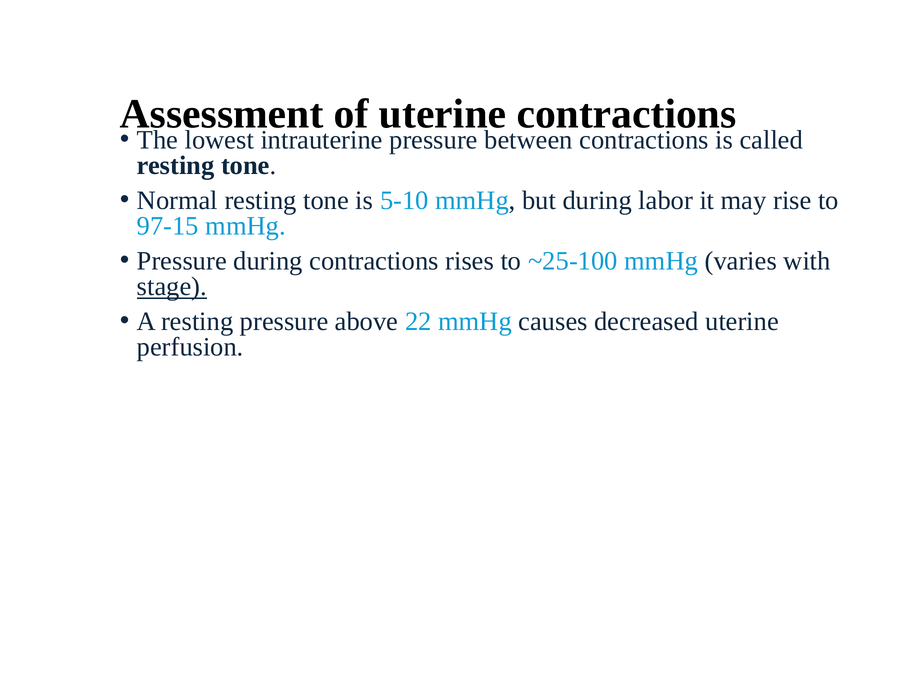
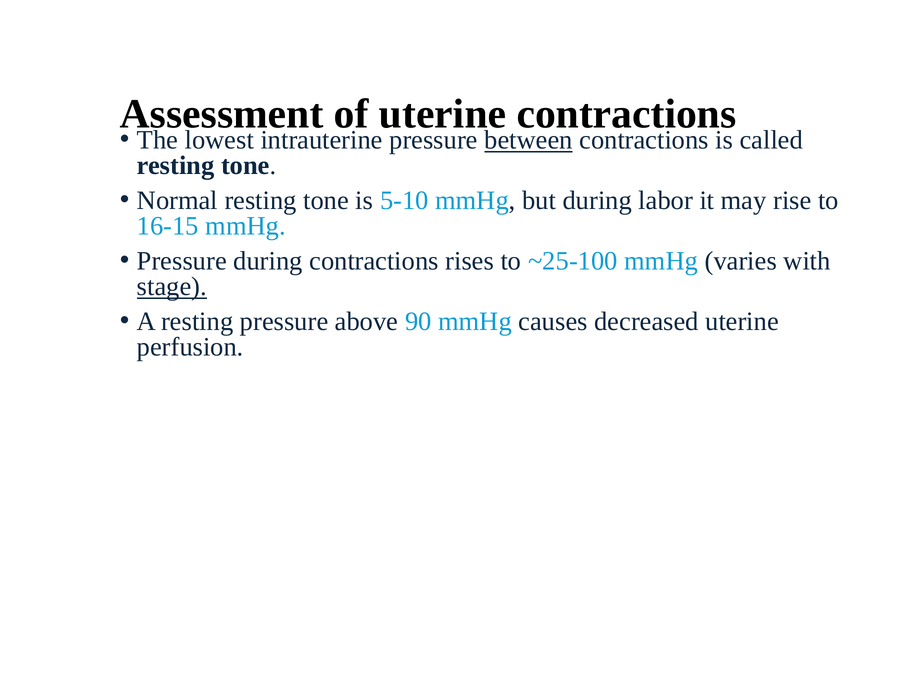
between underline: none -> present (528, 140)
97-15: 97-15 -> 16-15 (168, 226)
22: 22 -> 90 (418, 321)
